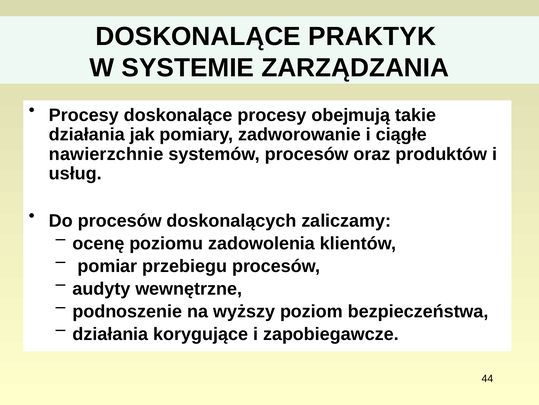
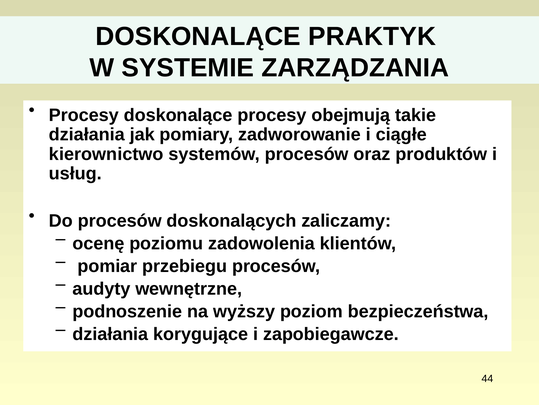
nawierzchnie: nawierzchnie -> kierownictwo (106, 154)
